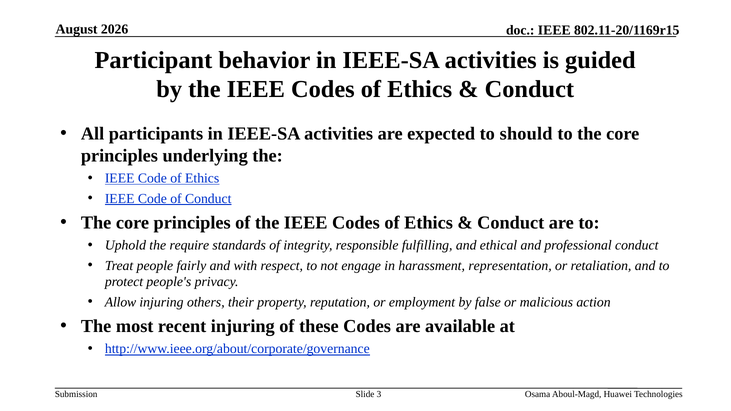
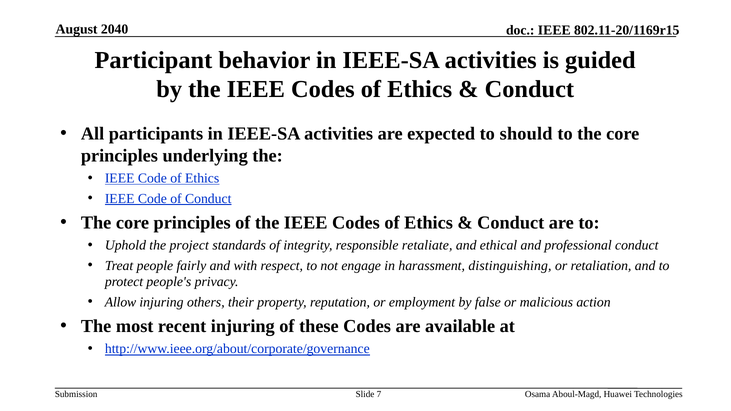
2026: 2026 -> 2040 (115, 29)
require: require -> project (189, 245)
fulfilling: fulfilling -> retaliate (427, 245)
representation: representation -> distinguishing (510, 266)
3: 3 -> 7 (379, 394)
